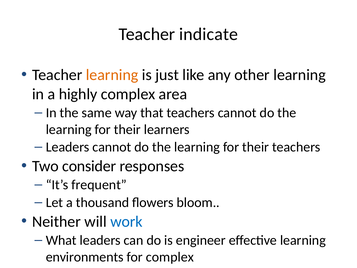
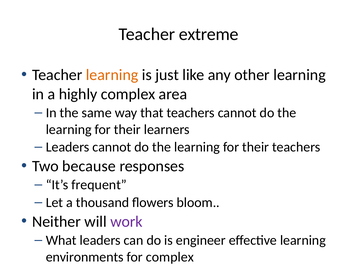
indicate: indicate -> extreme (209, 34)
consider: consider -> because (89, 166)
work colour: blue -> purple (126, 221)
